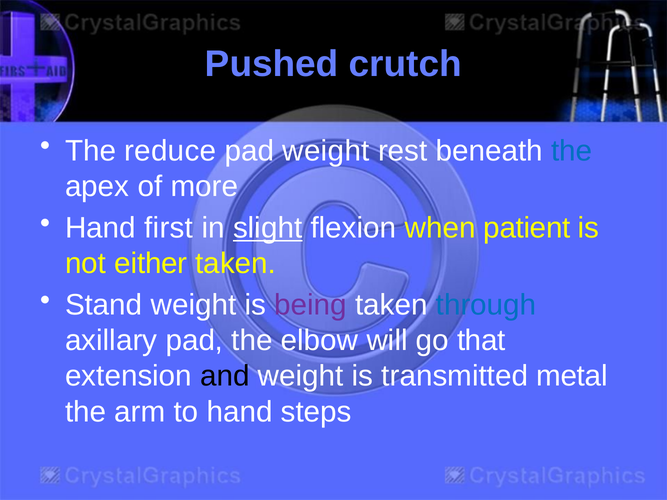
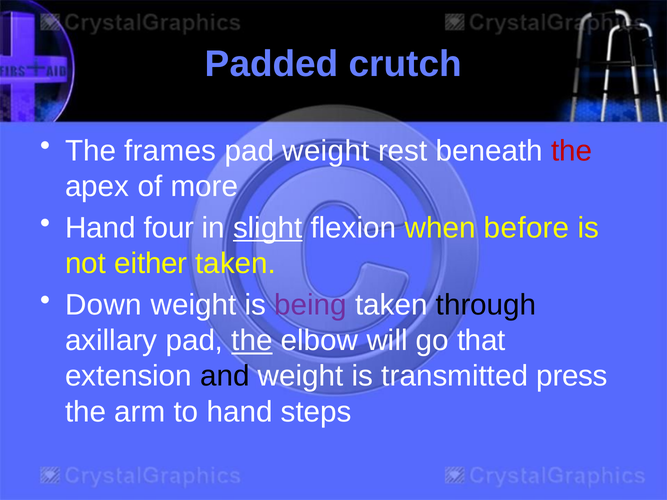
Pushed: Pushed -> Padded (272, 64)
reduce: reduce -> frames (170, 151)
the colour: blue -> red (572, 151)
first: first -> four (169, 228)
patient: patient -> before (527, 228)
Stand: Stand -> Down (104, 305)
through colour: blue -> black (486, 305)
the underline: none -> present (252, 341)
metal: metal -> press (572, 376)
